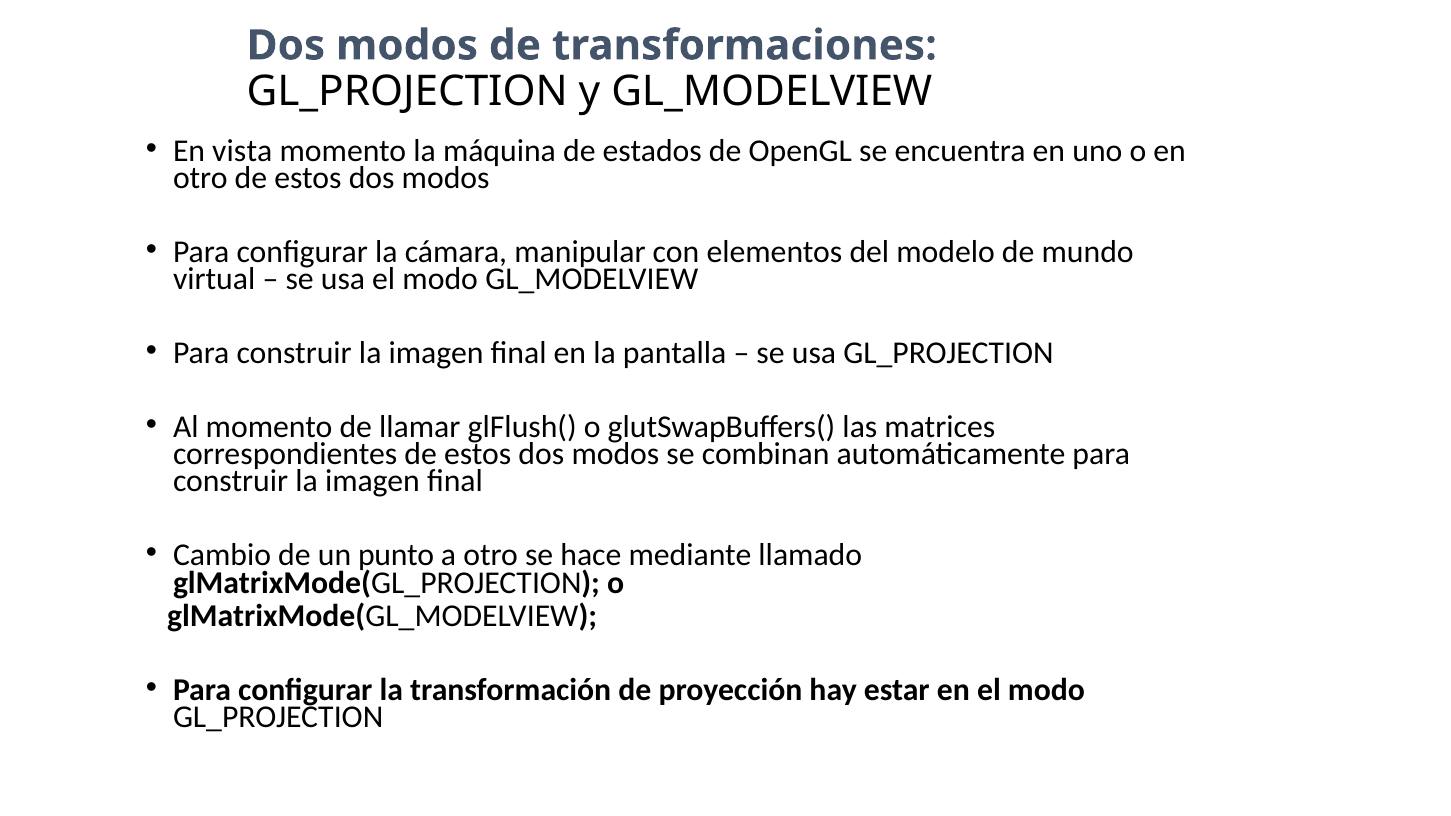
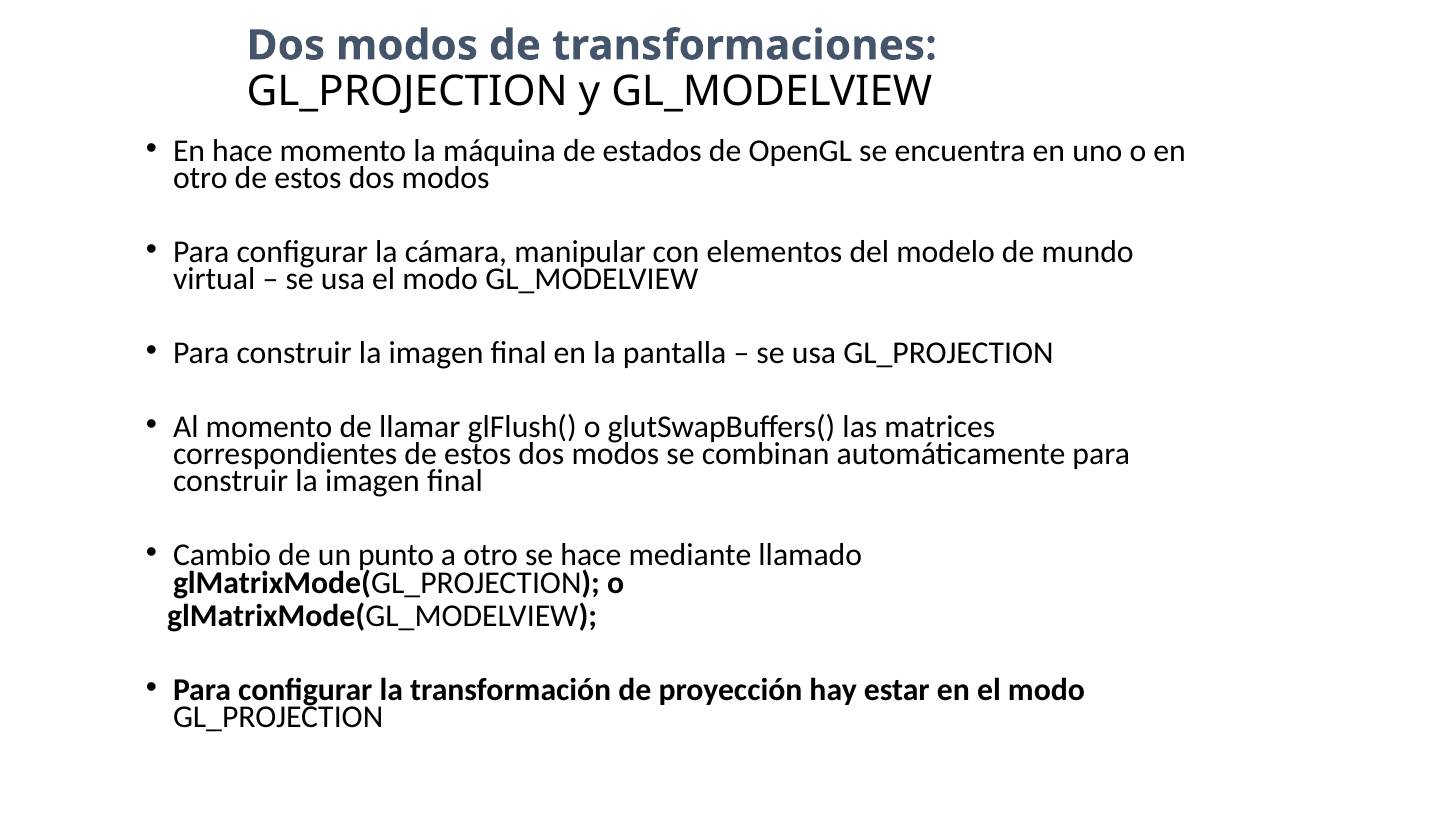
En vista: vista -> hace (242, 151)
